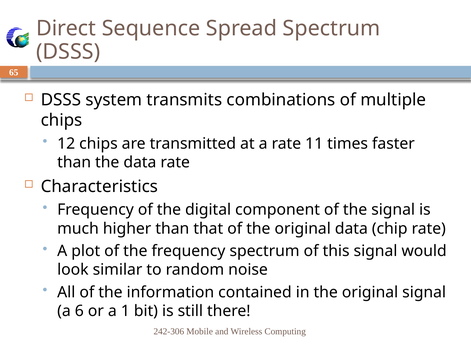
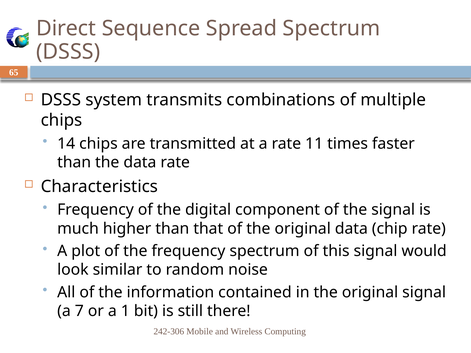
12: 12 -> 14 (66, 144)
6: 6 -> 7 (79, 311)
